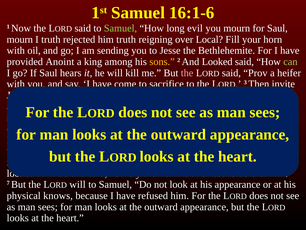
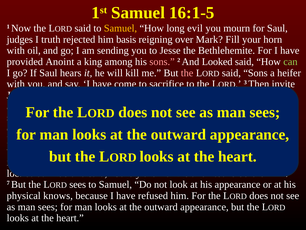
16:1-6: 16:1-6 -> 16:1-5 (192, 13)
Samuel colour: light green -> yellow (120, 28)
mourn: mourn -> judges (20, 39)
him truth: truth -> basis (126, 39)
Local: Local -> Mark (209, 39)
sons colour: yellow -> pink (162, 62)
said Prov: Prov -> Sons (256, 73)
will: will -> sees (78, 184)
